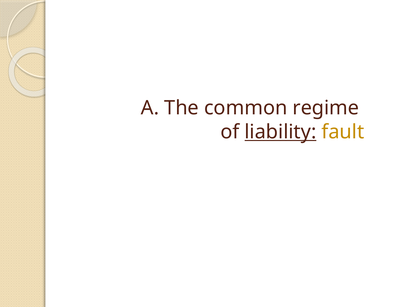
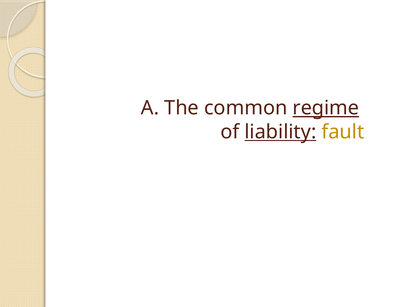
regime underline: none -> present (326, 108)
